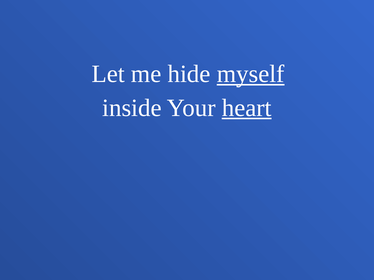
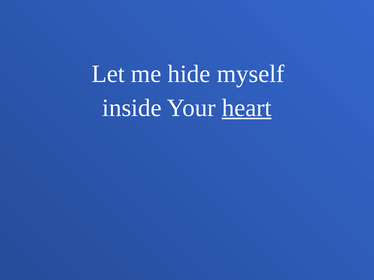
myself underline: present -> none (251, 74)
